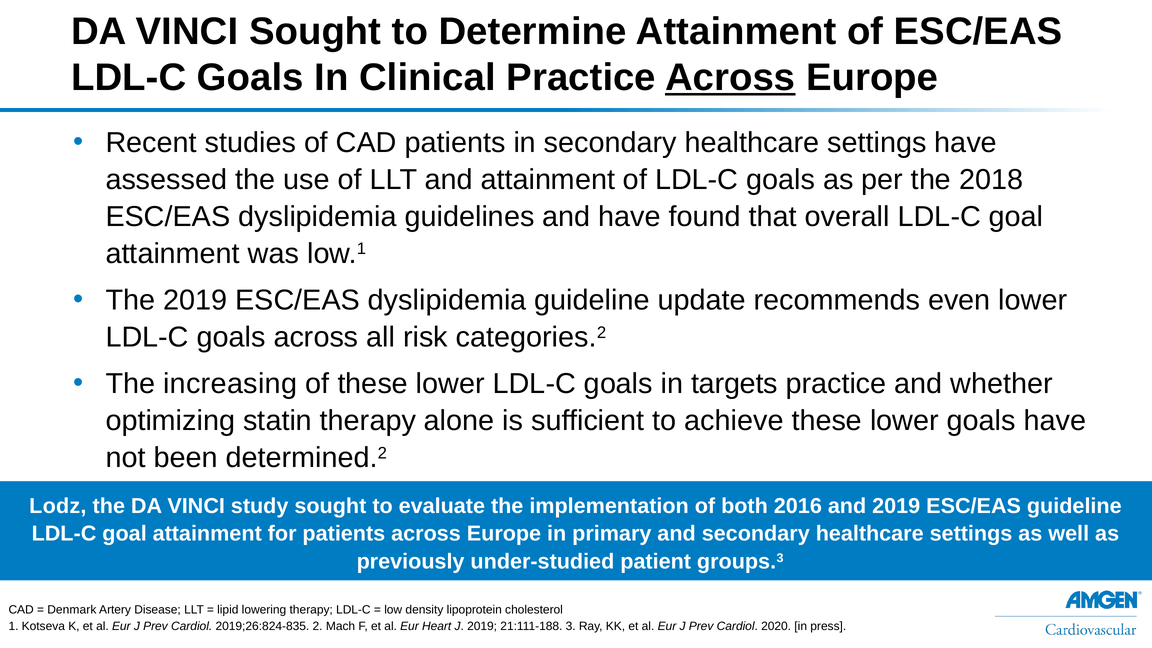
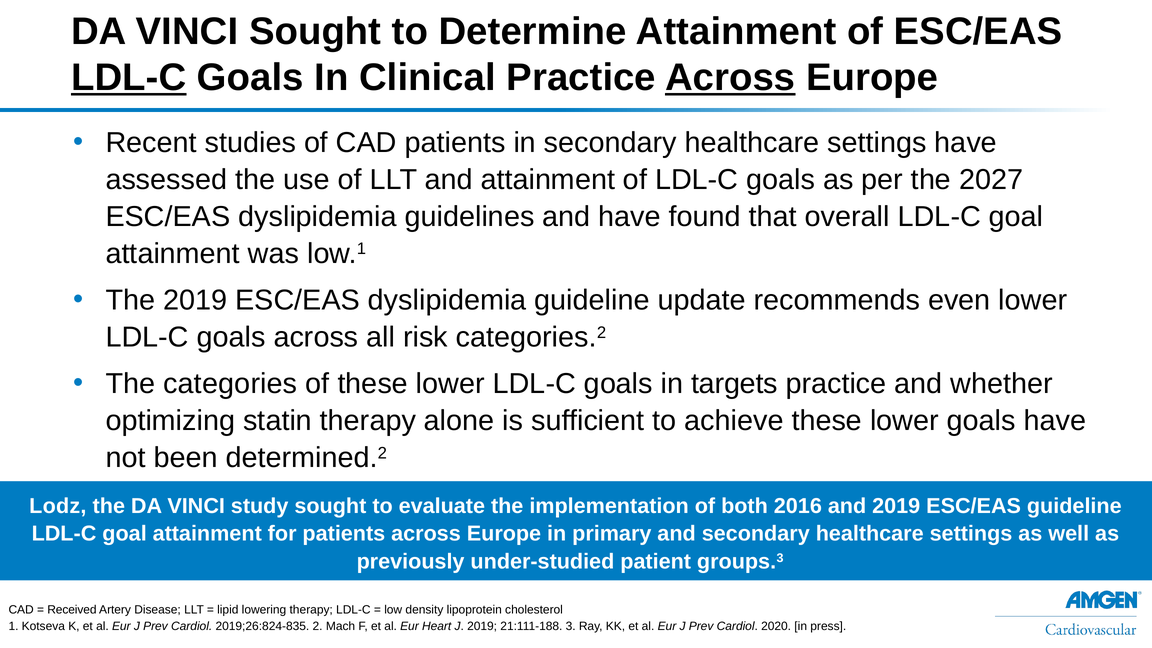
LDL-C underline: none -> present (129, 78)
2018: 2018 -> 2027 (991, 180)
increasing: increasing -> categories (230, 384)
Denmark: Denmark -> Received (72, 610)
